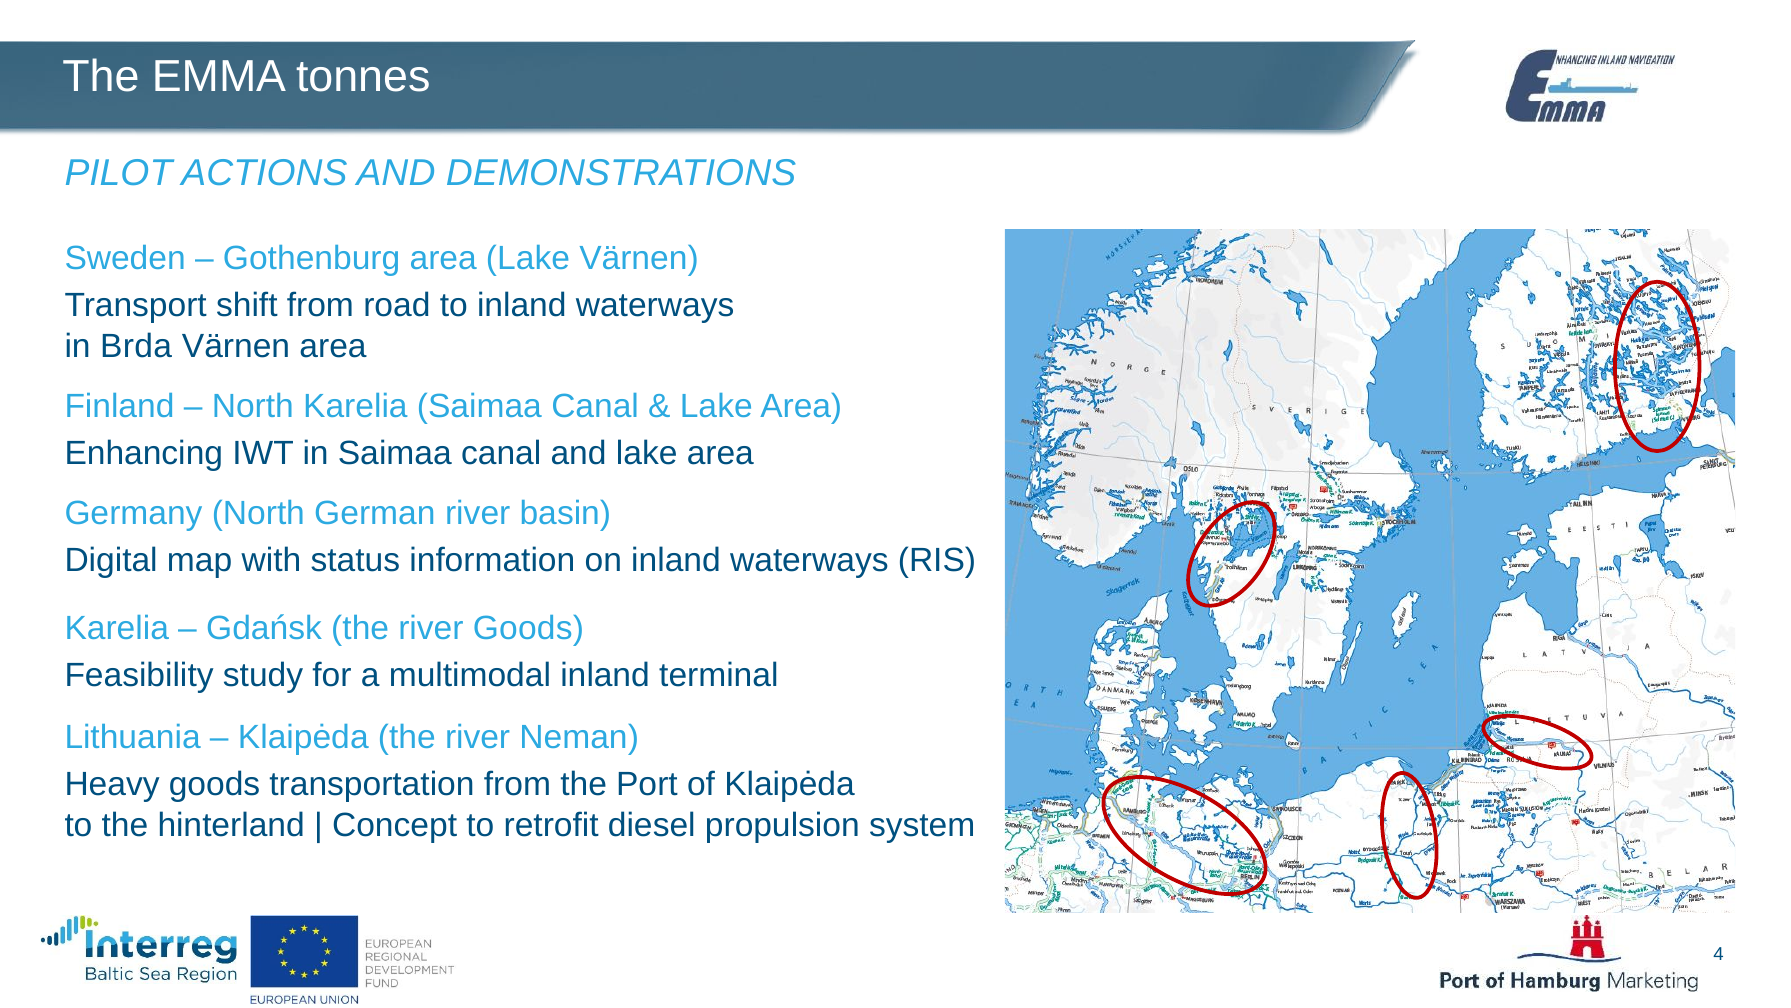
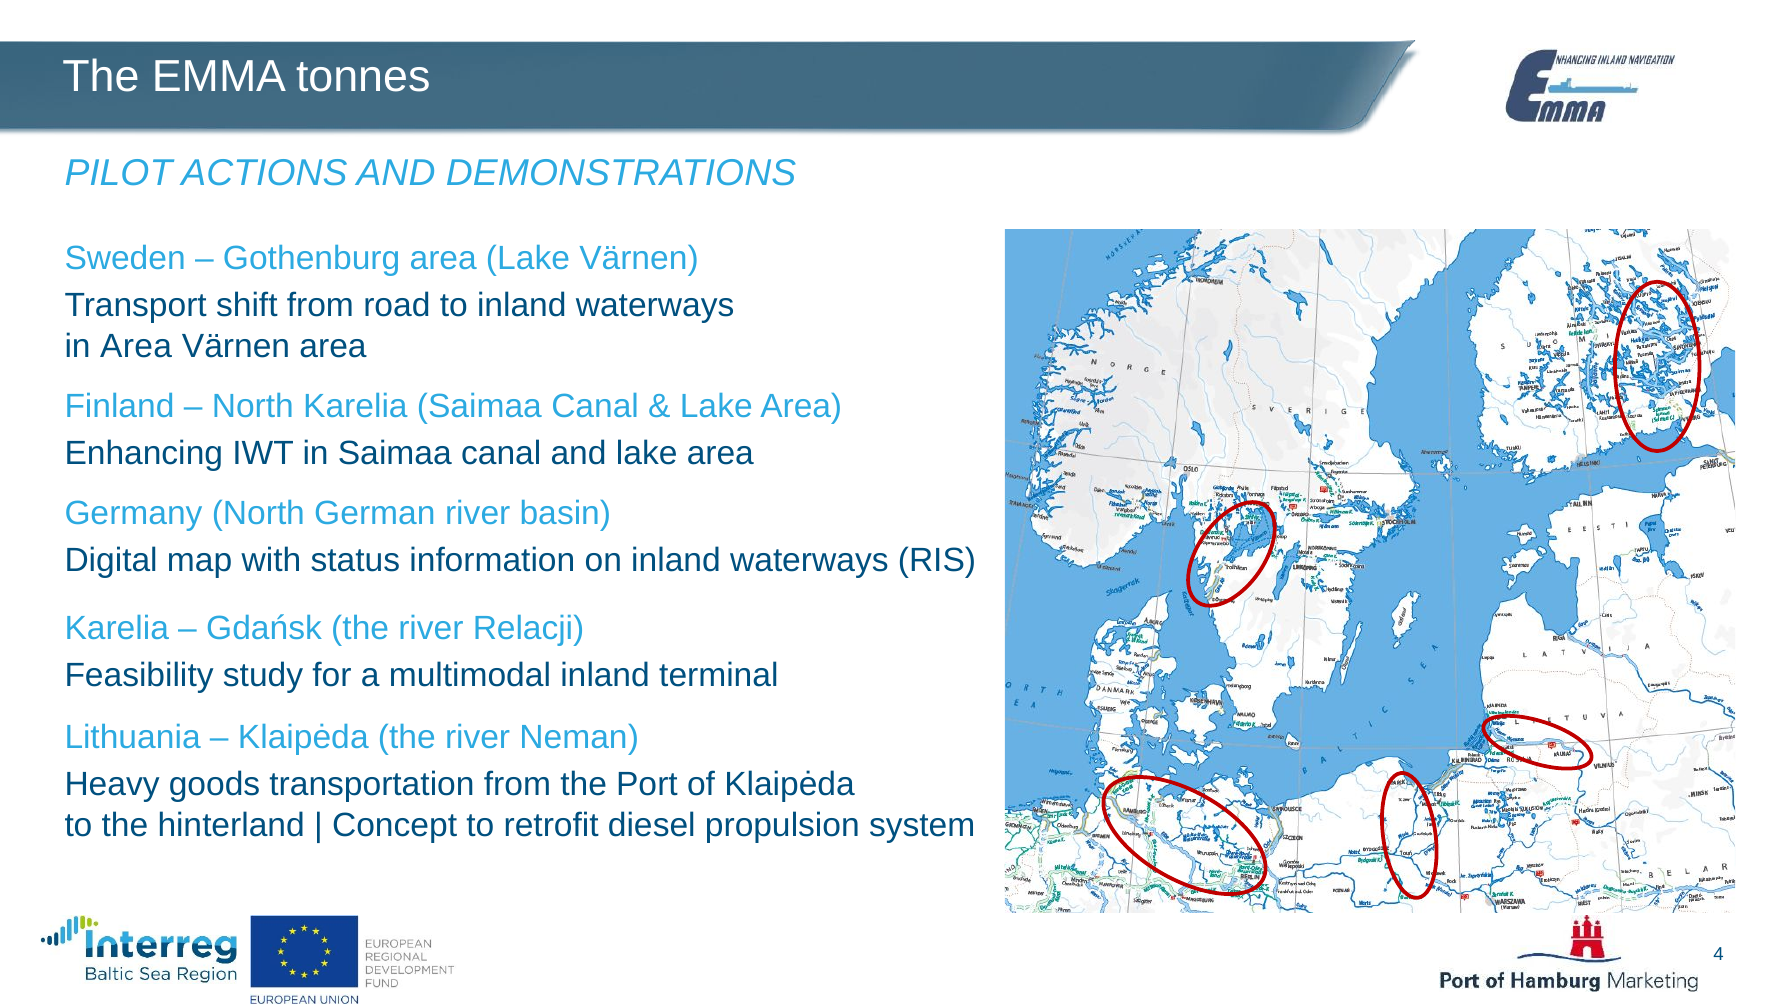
in Brda: Brda -> Area (136, 346)
river Goods: Goods -> Relacji (529, 628)
